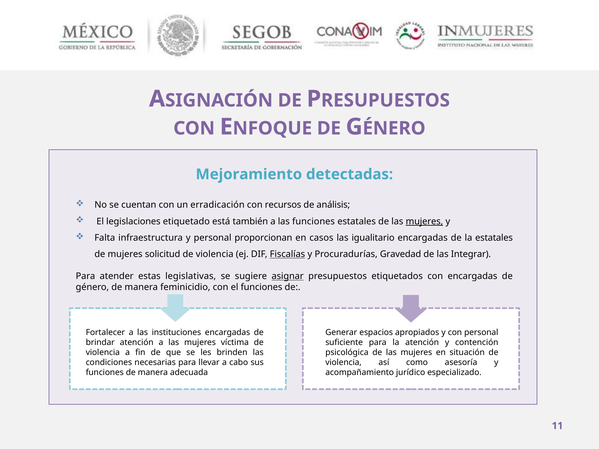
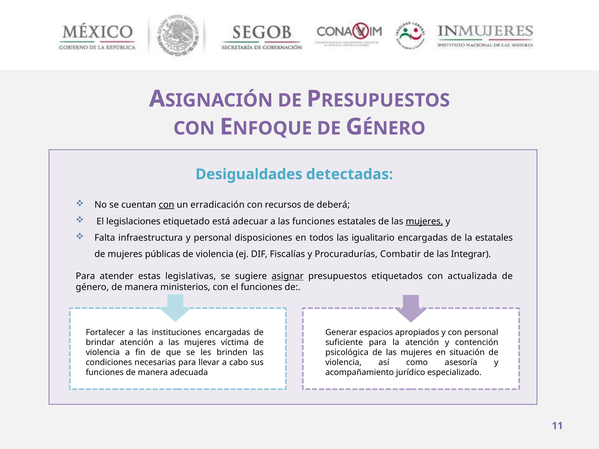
Mejoramiento: Mejoramiento -> Desigualdades (249, 174)
con underline: none -> present (166, 205)
análisis: análisis -> deberá (333, 205)
también: también -> adecuar (250, 221)
proporcionan: proporcionan -> disposiciones (263, 238)
casos: casos -> todos (321, 238)
solicitud: solicitud -> públicas (163, 254)
Fiscalías underline: present -> none (287, 254)
Gravedad: Gravedad -> Combatir (400, 254)
con encargadas: encargadas -> actualizada (472, 276)
feminicidio: feminicidio -> ministerios (185, 287)
